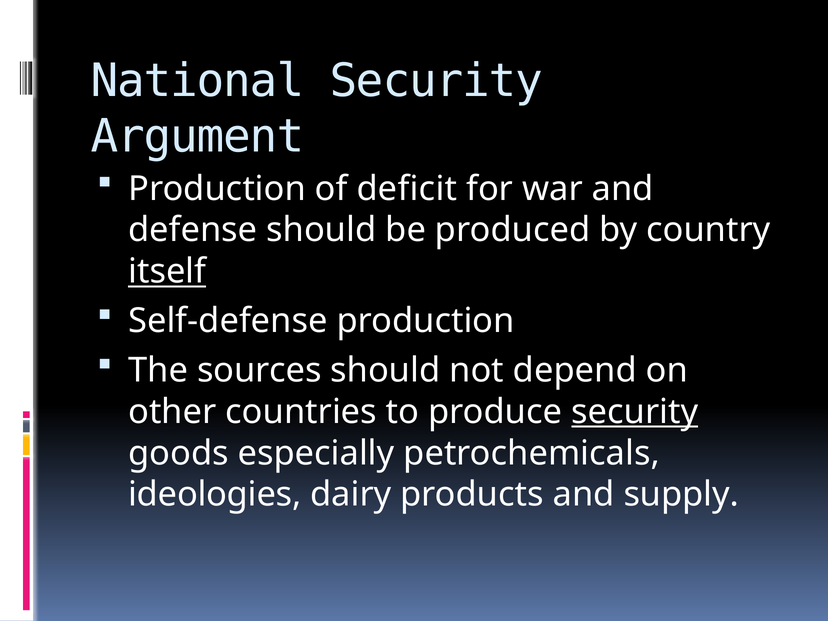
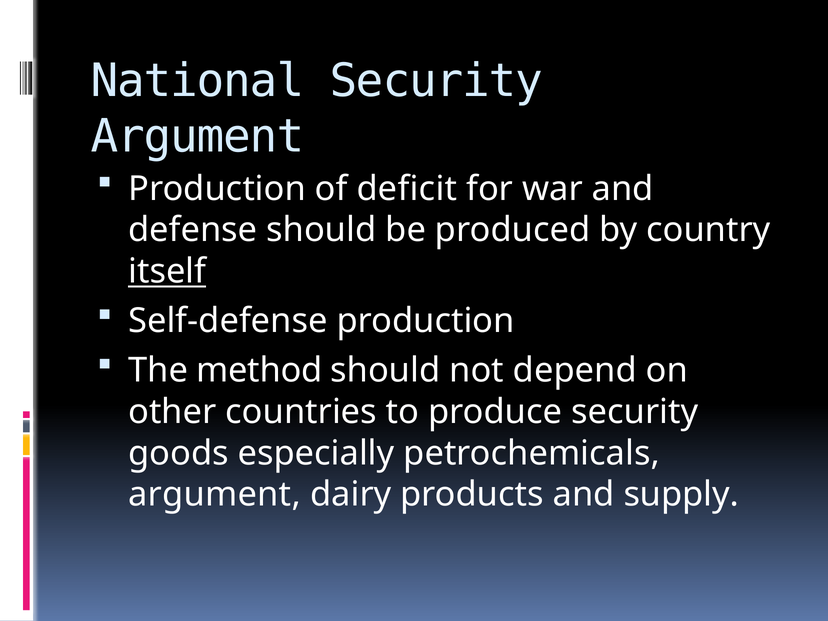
sources: sources -> method (259, 370)
security underline: present -> none (635, 412)
ideologies: ideologies -> argument (215, 495)
